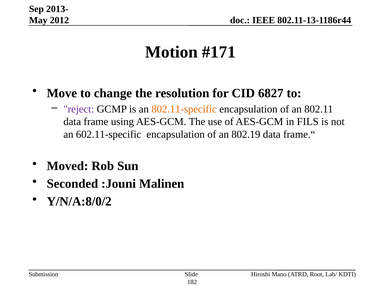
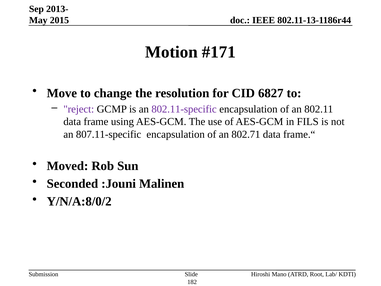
2012: 2012 -> 2015 (59, 20)
802.11-specific colour: orange -> purple (184, 109)
602.11-specific: 602.11-specific -> 807.11-specific (109, 134)
802.19: 802.19 -> 802.71 (246, 134)
